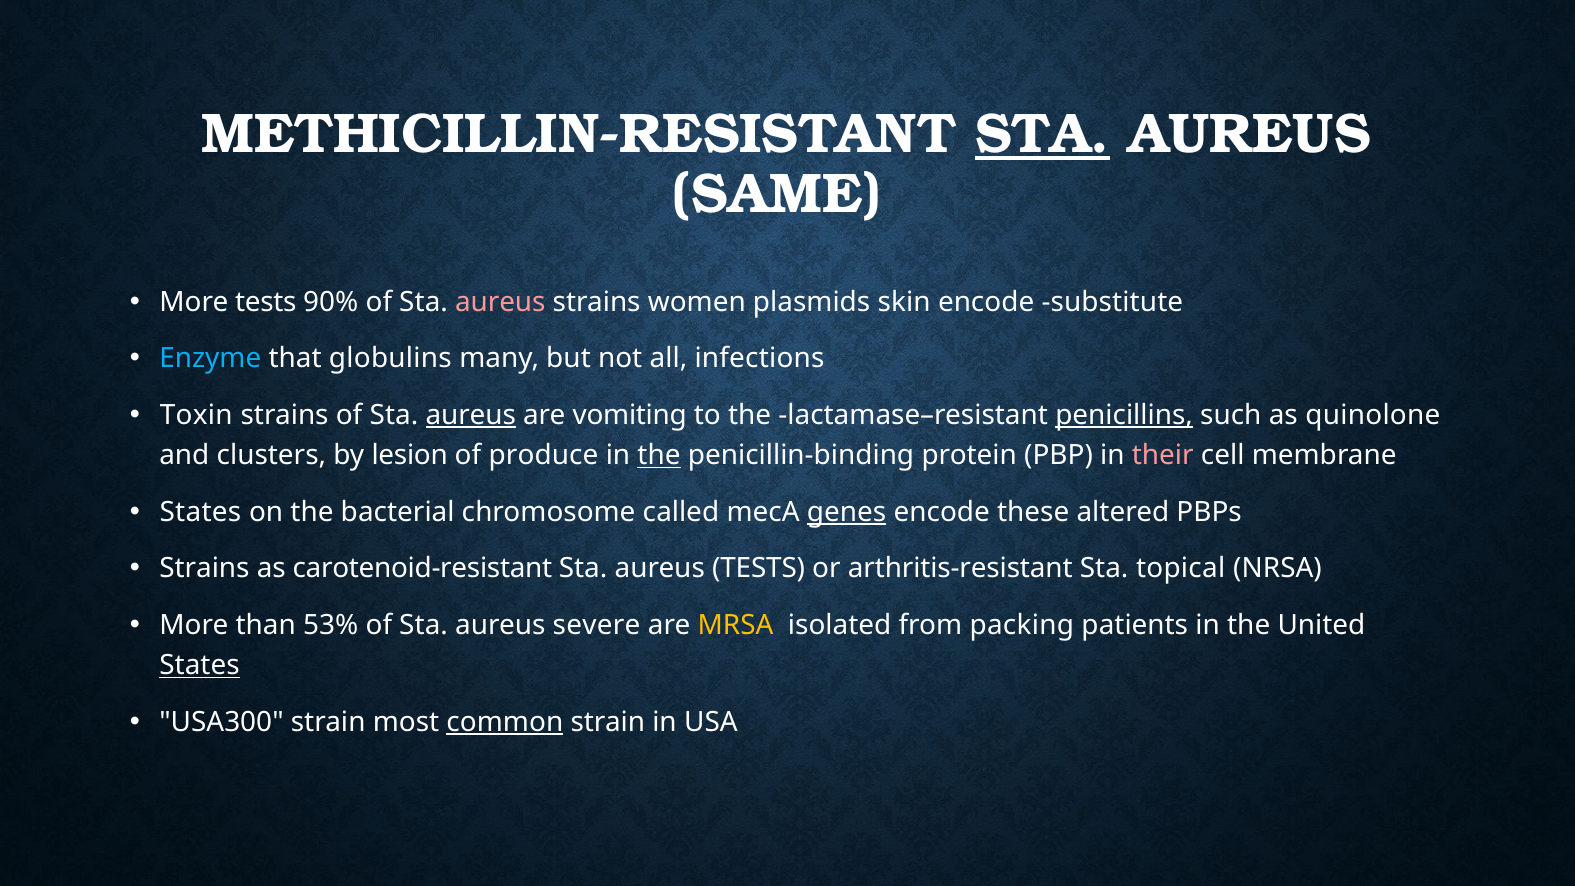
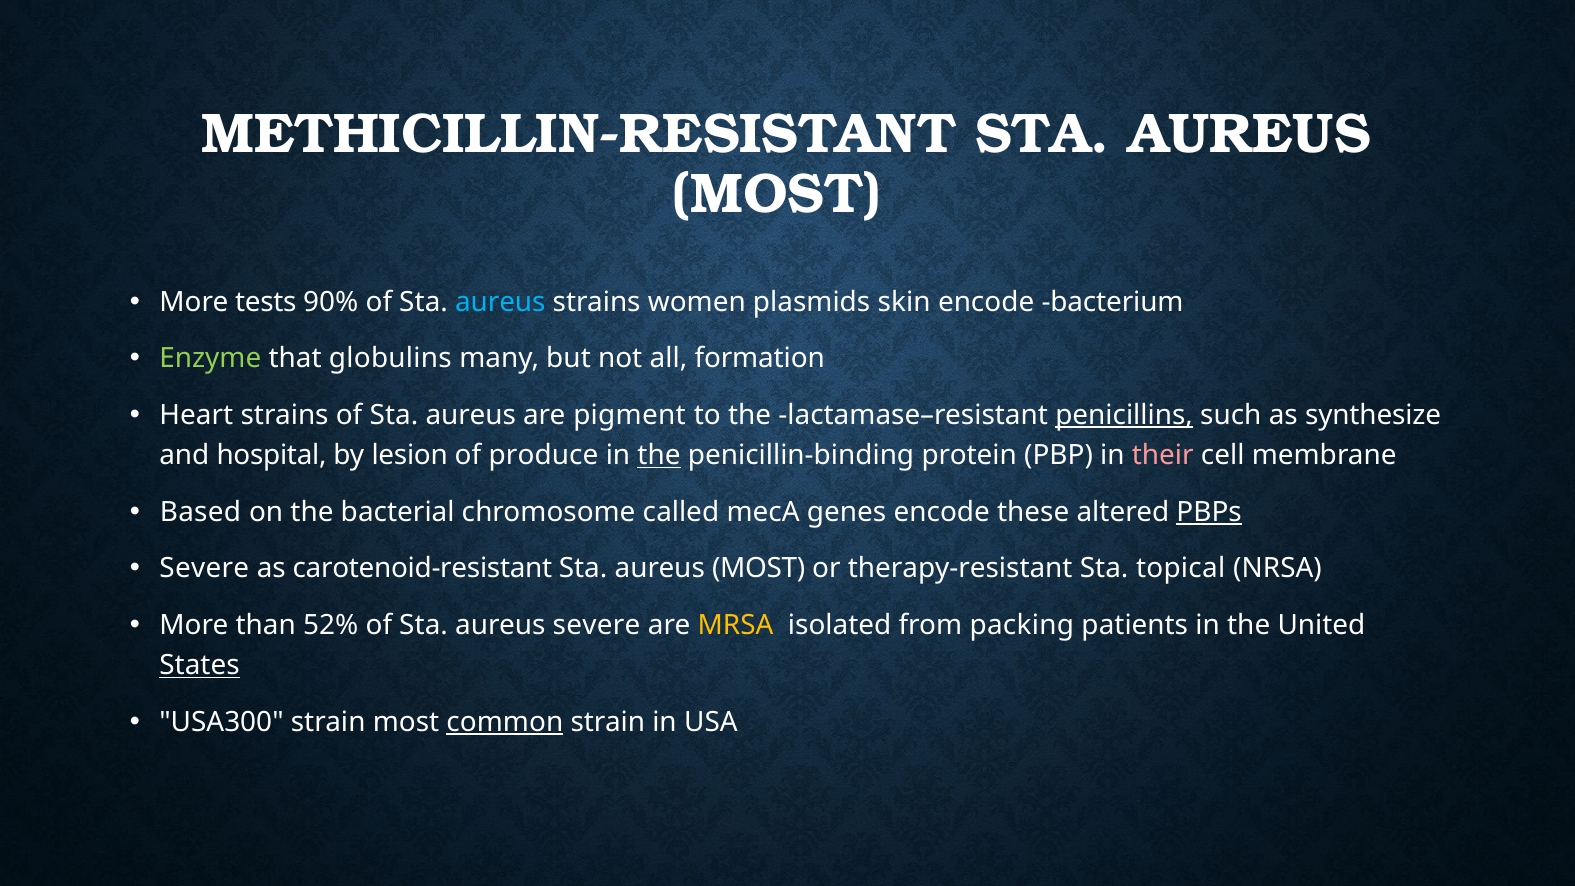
STA underline: present -> none (1042, 134)
SAME: SAME -> MOST (777, 194)
aureus colour: pink -> light blue (500, 302)
substitute: substitute -> bacterium (1112, 302)
Enzyme colour: light blue -> light green (210, 359)
infections: infections -> formation (760, 359)
Toxin: Toxin -> Heart (196, 415)
aureus underline: present -> none (471, 415)
vomiting: vomiting -> pigment (629, 415)
quinolone: quinolone -> synthesize (1373, 415)
clusters: clusters -> hospital (272, 455)
States: States -> Based (200, 512)
genes underline: present -> none (847, 512)
PBPs underline: none -> present (1209, 512)
Strains: Strains -> Severe (204, 569)
TESTS: TESTS -> MOST (759, 569)
arthritis-resistant: arthritis-resistant -> therapy-resistant (960, 569)
53%: 53% -> 52% (331, 625)
